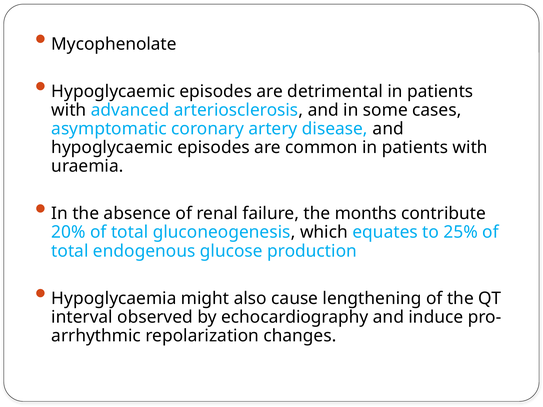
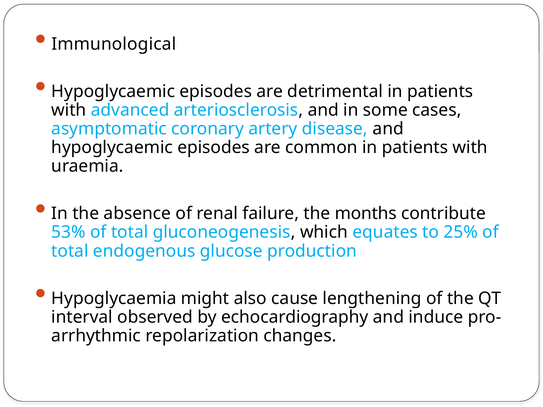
Mycophenolate: Mycophenolate -> Immunological (114, 44)
20%: 20% -> 53% (68, 232)
